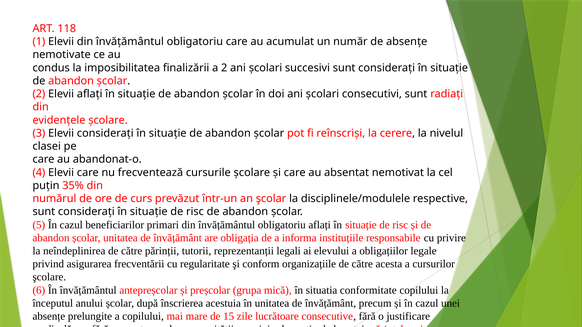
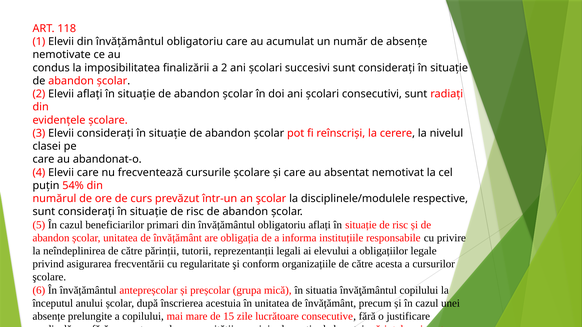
35%: 35% -> 54% (73, 186)
situatia conformitate: conformitate -> învăţământul (368, 290)
